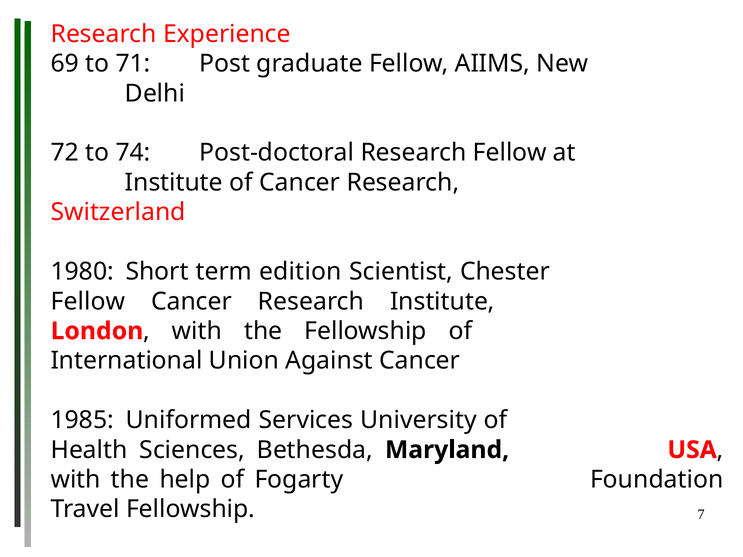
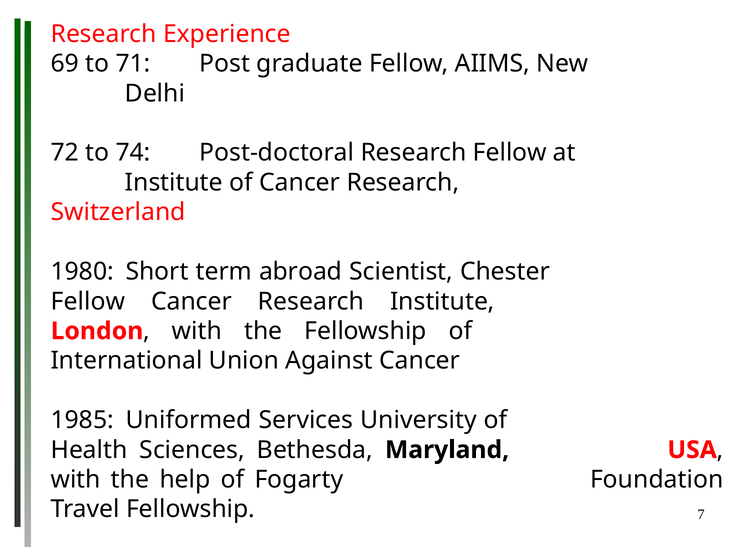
edition: edition -> abroad (301, 272)
